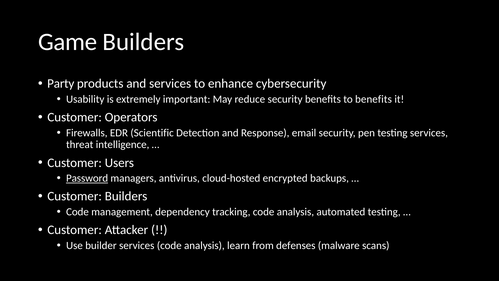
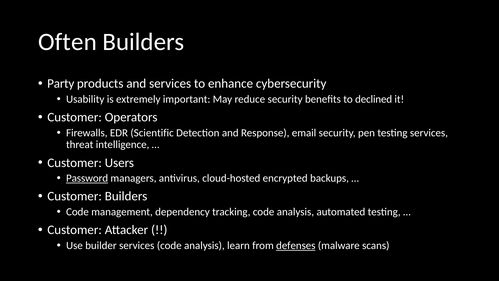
Game: Game -> Often (68, 42)
to benefits: benefits -> declined (374, 99)
defenses underline: none -> present (296, 245)
